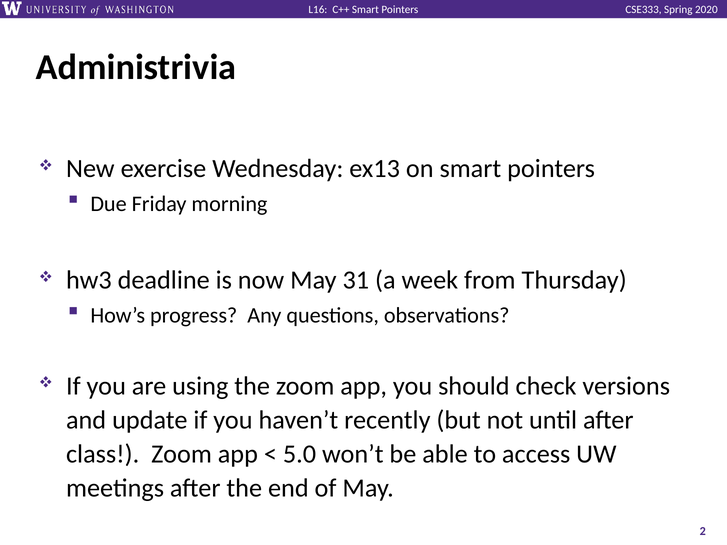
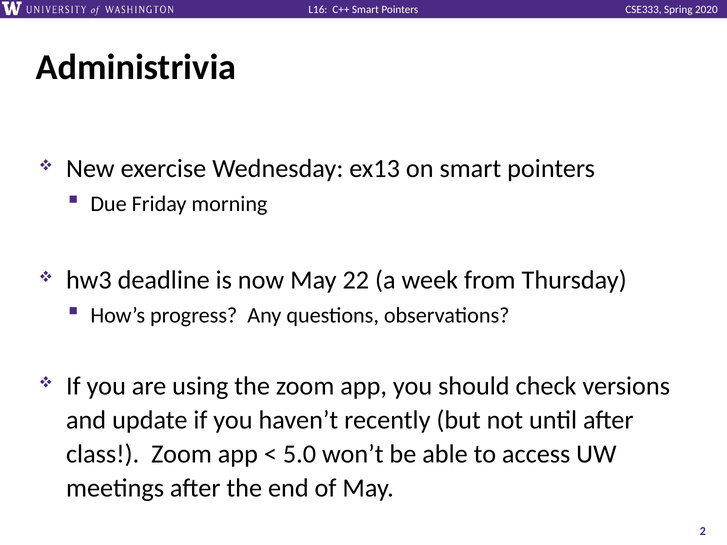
31: 31 -> 22 (356, 280)
